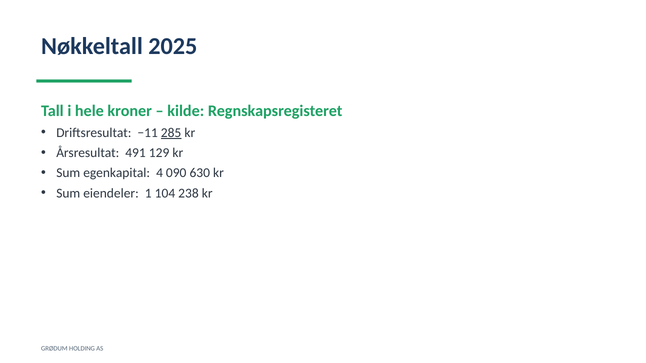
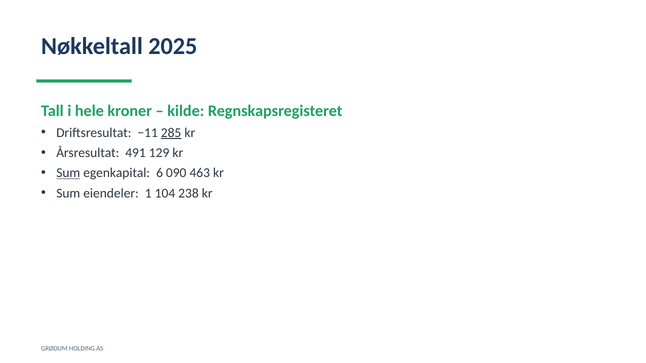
Sum underline: none -> present (68, 173)
4: 4 -> 6 (160, 173)
630: 630 -> 463 (200, 173)
